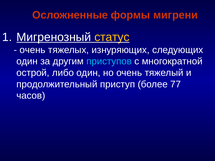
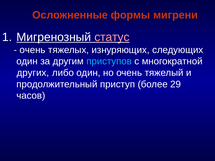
статус colour: yellow -> pink (112, 37)
острой: острой -> других (33, 73)
77: 77 -> 29 (176, 84)
